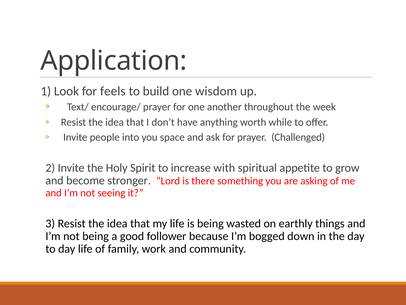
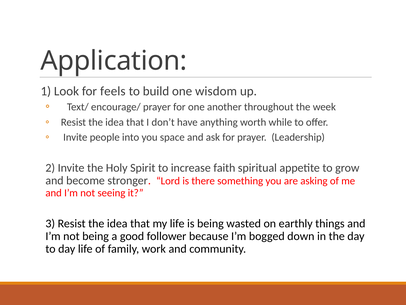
Challenged: Challenged -> Leadership (298, 137)
with: with -> faith (224, 168)
